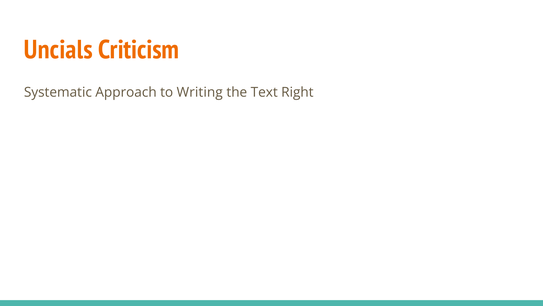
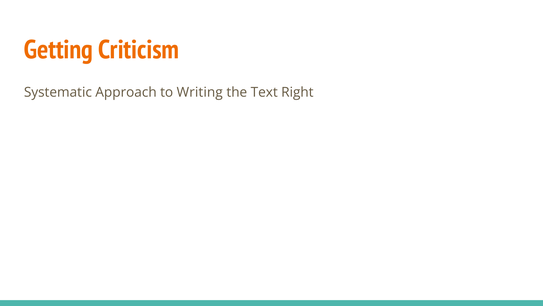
Uncials: Uncials -> Getting (58, 50)
